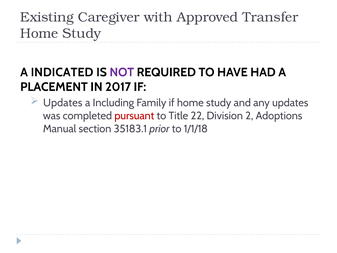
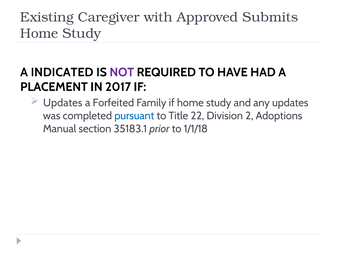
Transfer: Transfer -> Submits (270, 17)
Including: Including -> Forfeited (113, 103)
pursuant colour: red -> blue (134, 116)
